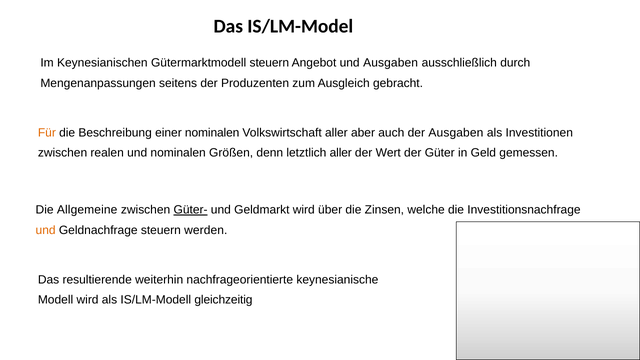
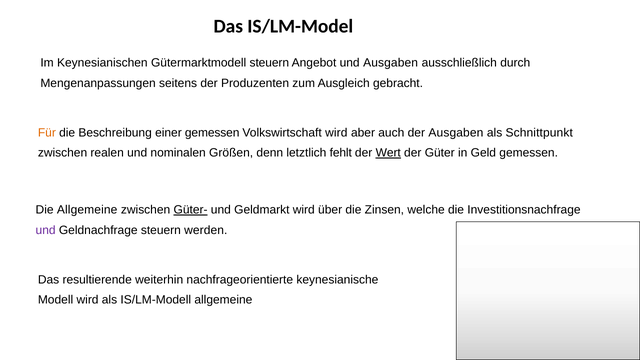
einer nominalen: nominalen -> gemessen (212, 133)
Volkswirtschaft aller: aller -> wird (336, 133)
Investitionen: Investitionen -> Schnittpunkt (539, 133)
letztlich aller: aller -> fehlt (341, 153)
Wert underline: none -> present (388, 153)
und colour: orange -> purple (46, 230)
IS/LM-Modell gleichzeitig: gleichzeitig -> allgemeine (223, 300)
